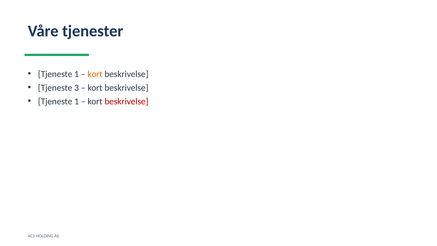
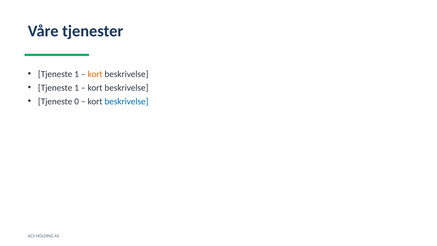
3: 3 -> 1 (77, 88)
1: 1 -> 0 (77, 101)
beskrivelse colour: red -> blue (126, 101)
